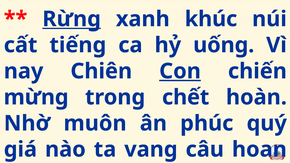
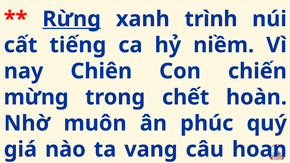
khúc: khúc -> trình (211, 19)
uống: uống -> niềm (224, 45)
Con underline: present -> none (180, 71)
